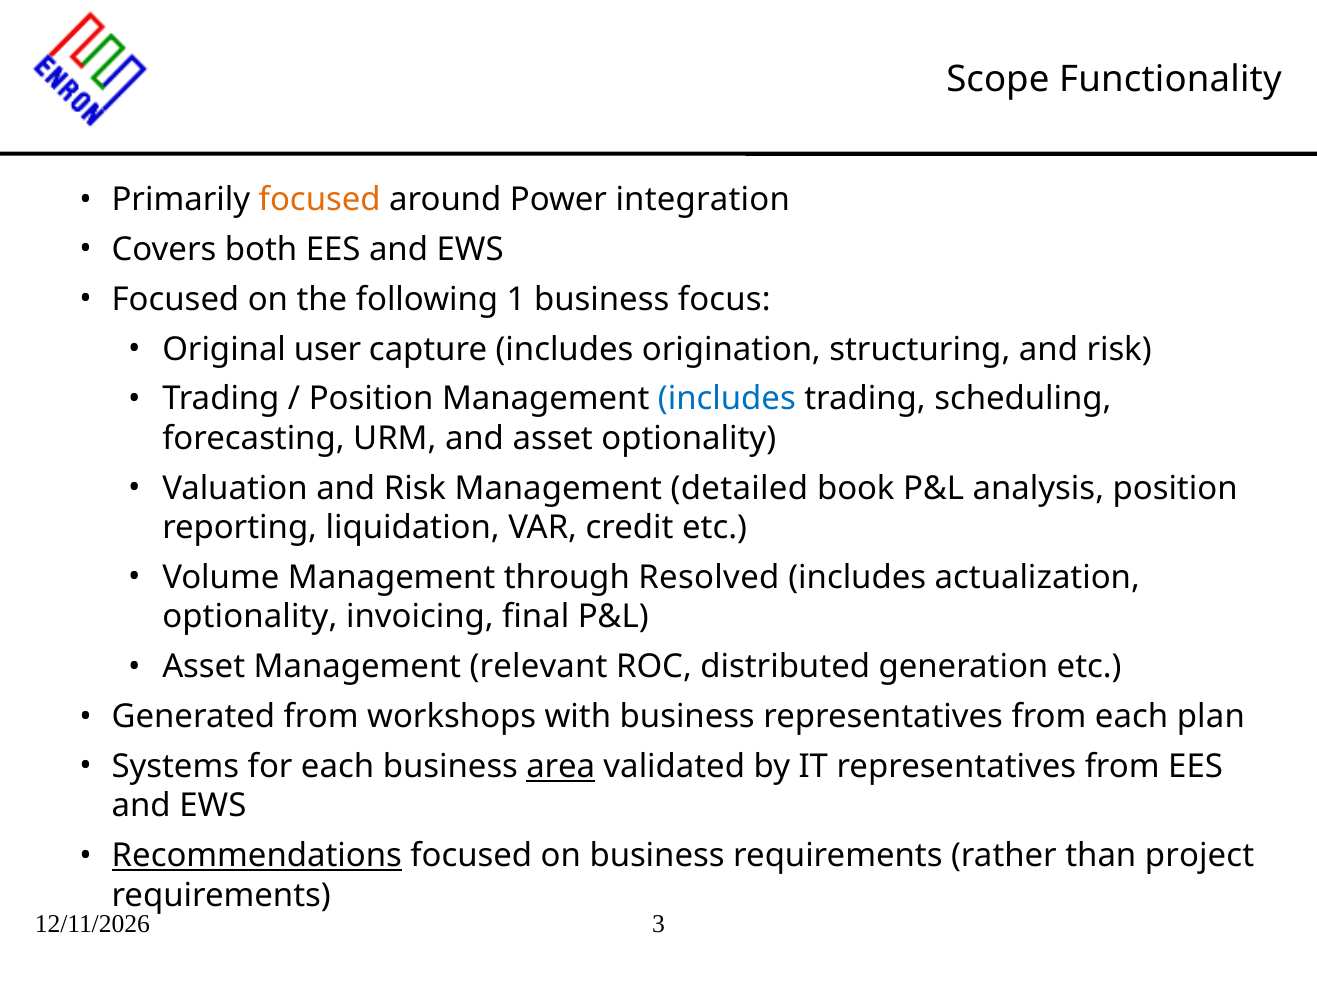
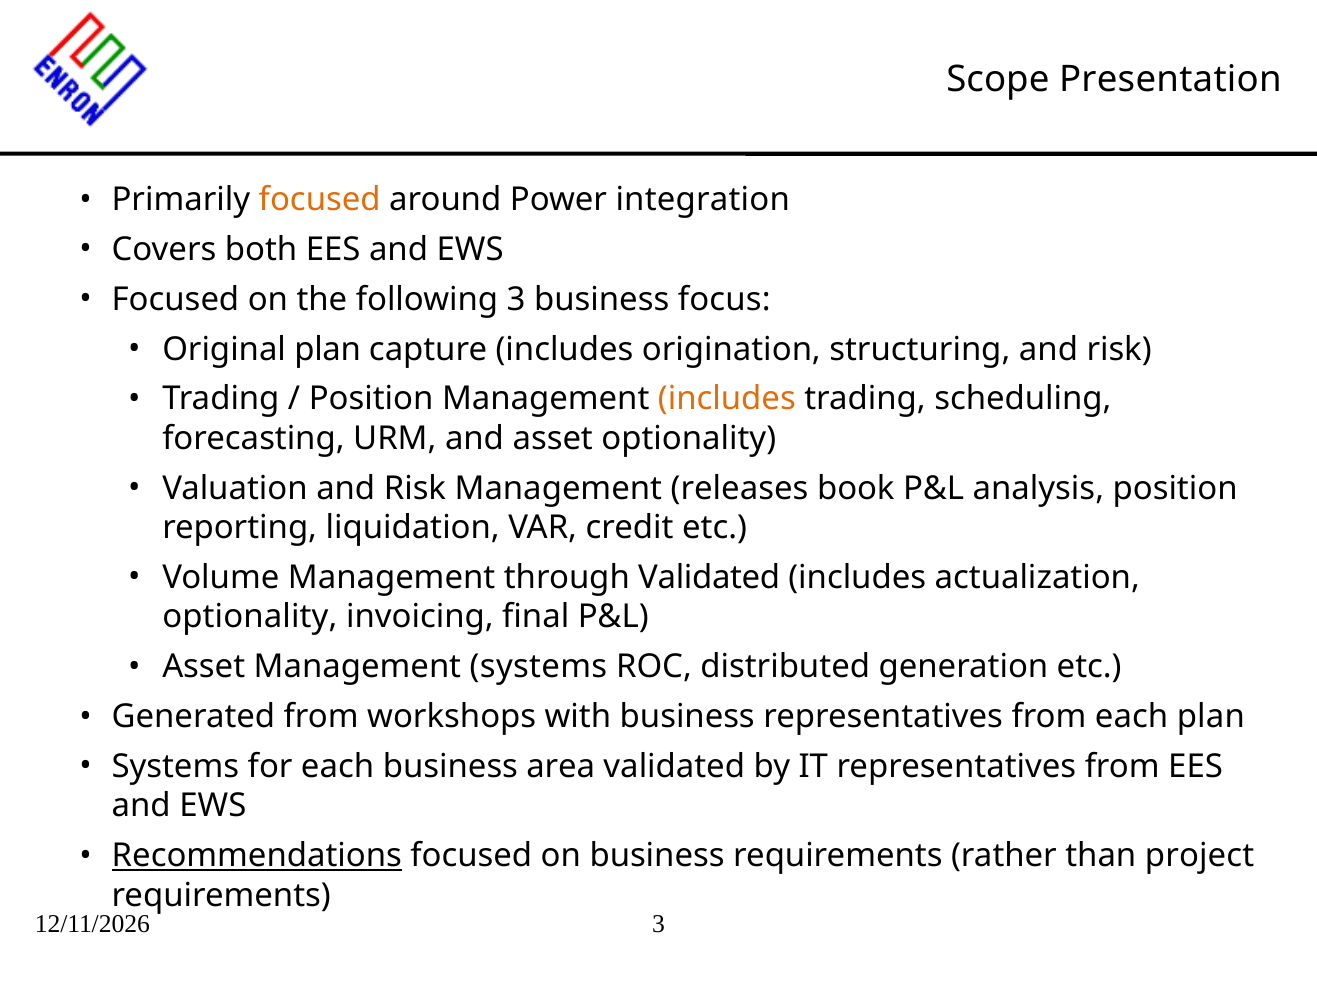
Functionality: Functionality -> Presentation (1170, 79)
following 1: 1 -> 3 (516, 299)
Original user: user -> plan (328, 349)
includes colour: blue -> orange (727, 399)
detailed: detailed -> releases (740, 488)
through Resolved: Resolved -> Validated (709, 577)
Management relevant: relevant -> systems (538, 667)
area underline: present -> none (561, 766)
